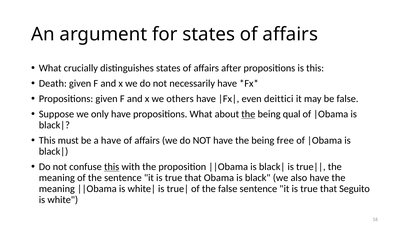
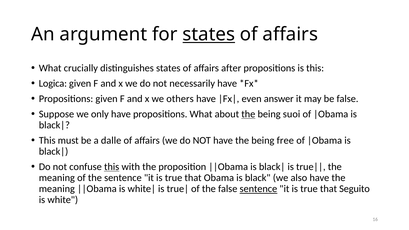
states underline: none -> present (209, 34)
Death: Death -> Logica (53, 84)
deittici: deittici -> answer (279, 99)
qual: qual -> suoi (292, 114)
a have: have -> dalle (111, 140)
sentence underline: none -> present (258, 189)
